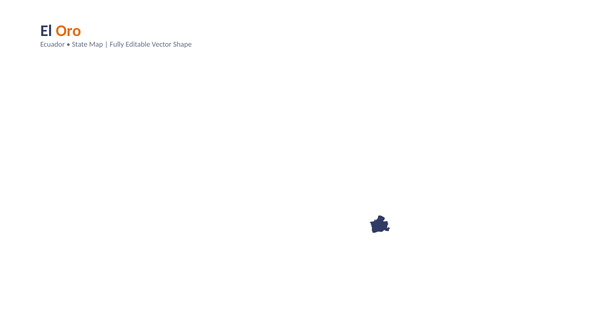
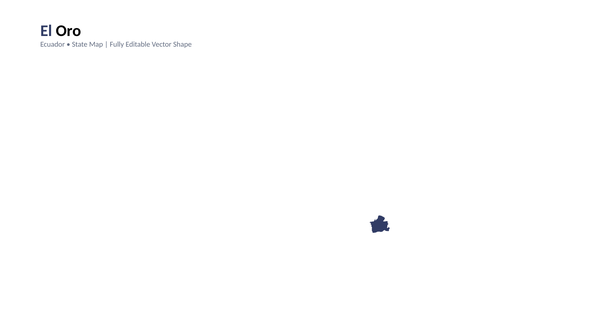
Oro colour: orange -> black (68, 31)
